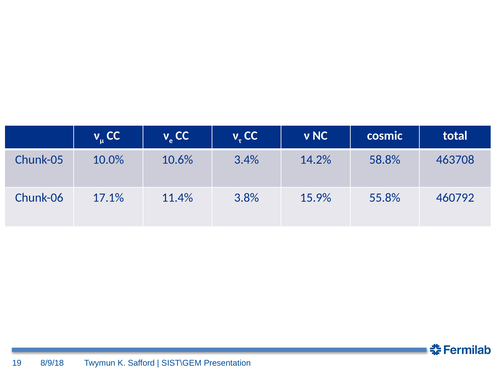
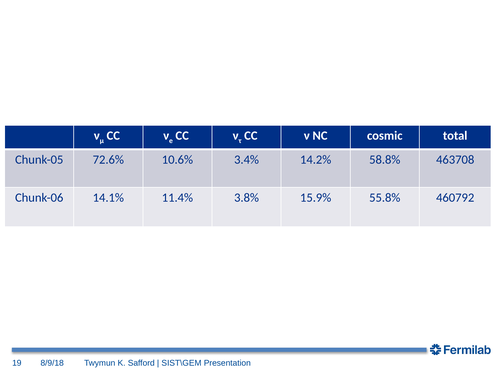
10.0%: 10.0% -> 72.6% (108, 160)
17.1%: 17.1% -> 14.1% (108, 198)
